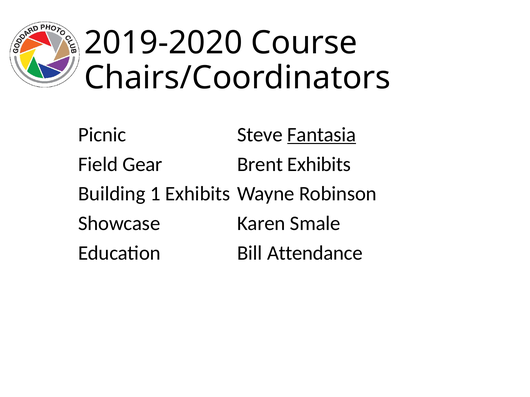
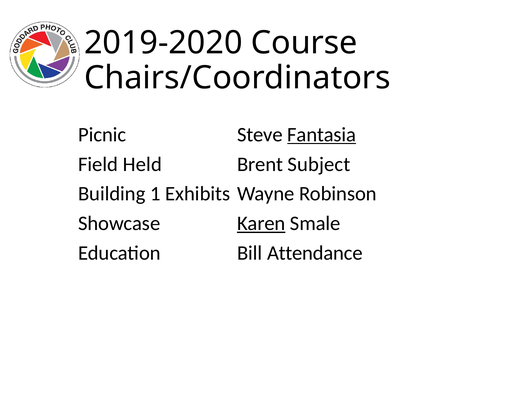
Gear: Gear -> Held (142, 164)
Brent Exhibits: Exhibits -> Subject (319, 164)
Karen underline: none -> present (261, 224)
